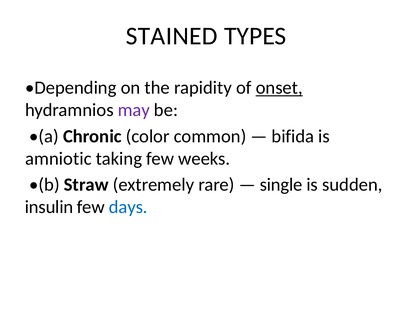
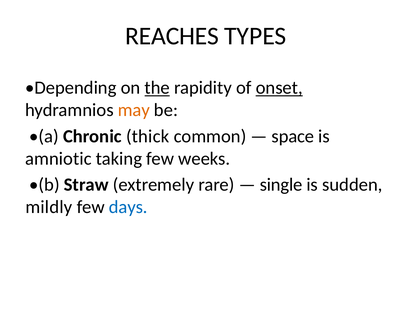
STAINED: STAINED -> REACHES (172, 36)
the underline: none -> present (157, 88)
may colour: purple -> orange (134, 110)
color: color -> thick (148, 136)
bifida: bifida -> space (293, 136)
insulin: insulin -> mildly (49, 207)
